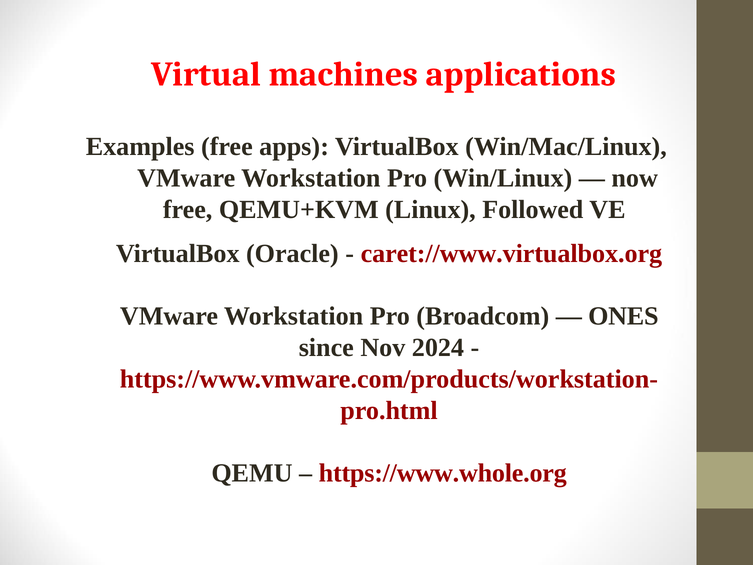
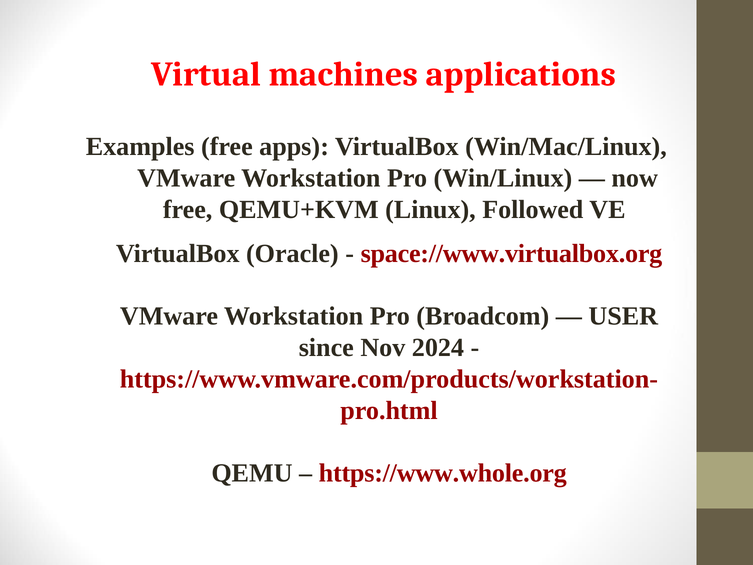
caret://www.virtualbox.org: caret://www.virtualbox.org -> space://www.virtualbox.org (511, 253)
ONES: ONES -> USER (623, 316)
